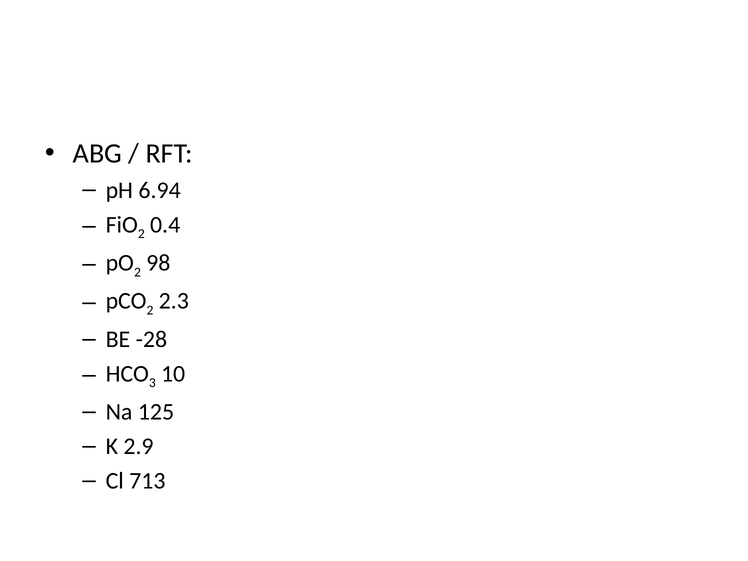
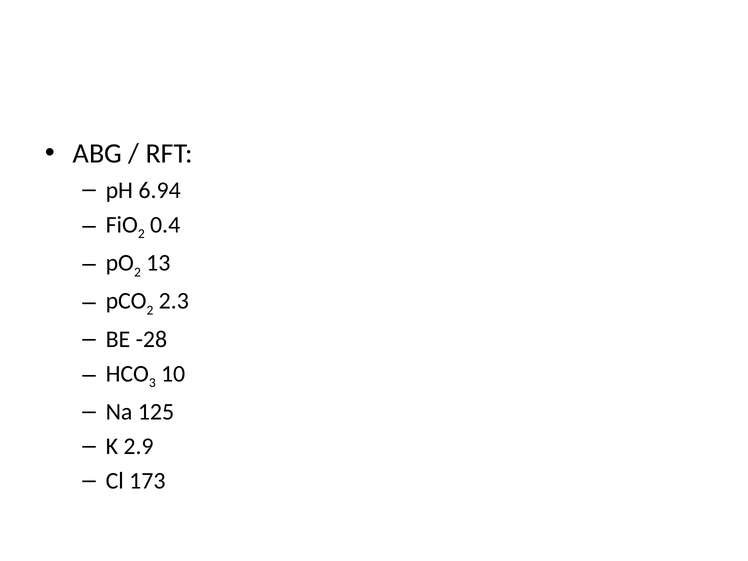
98: 98 -> 13 (158, 263)
713: 713 -> 173 (147, 481)
